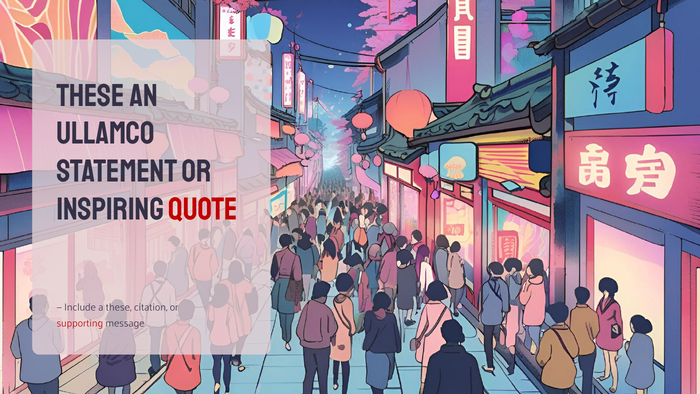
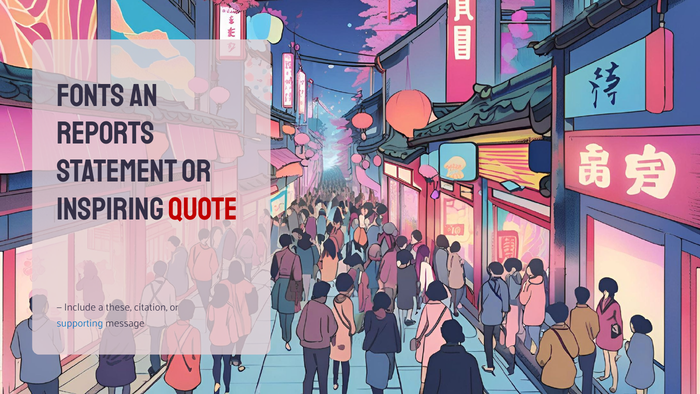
These: These -> Fonts (91, 96)
ullamco: ullamco -> reports (106, 133)
supporting colour: red -> blue (80, 323)
